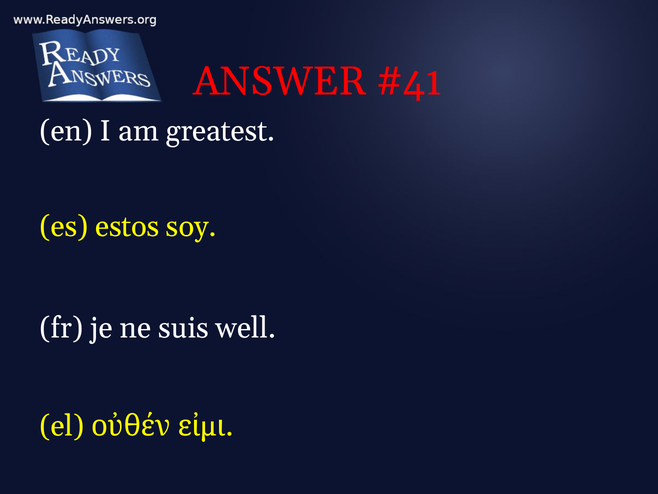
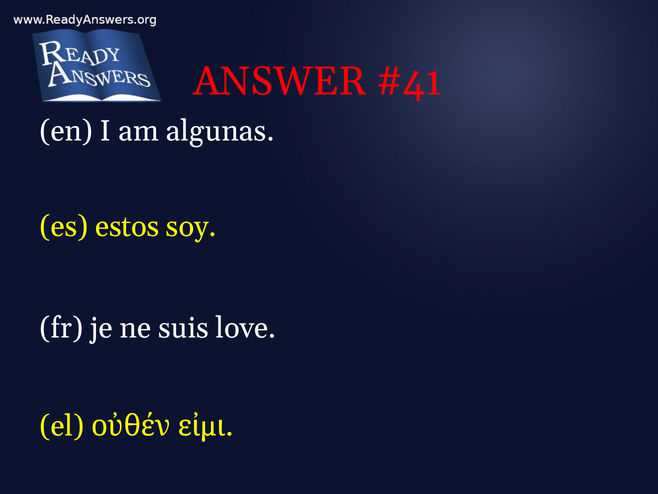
greatest: greatest -> algunas (220, 131)
well: well -> love (246, 328)
